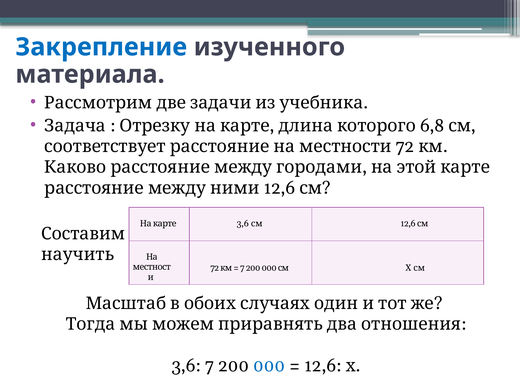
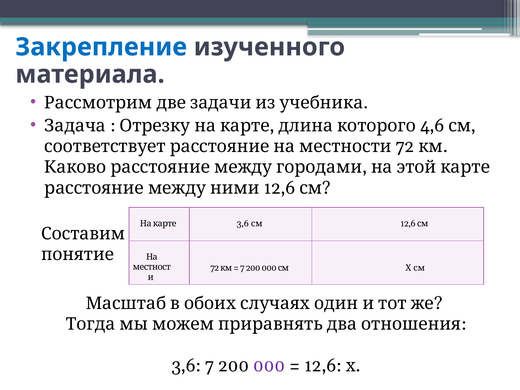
6,8: 6,8 -> 4,6 (432, 126)
научить: научить -> понятие (78, 255)
000 colour: blue -> purple (269, 366)
